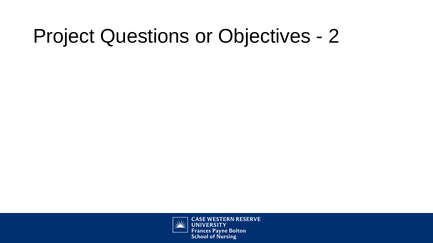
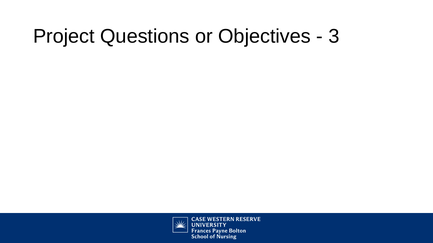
2: 2 -> 3 (334, 36)
